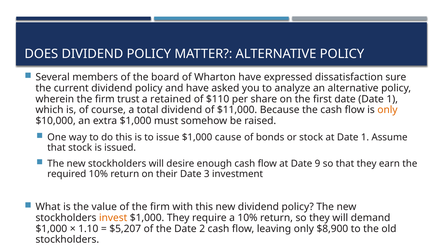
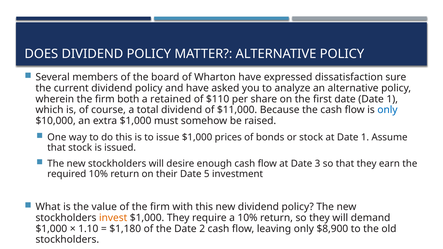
trust: trust -> both (128, 99)
only colour: orange -> blue (387, 110)
cause: cause -> prices (228, 137)
9: 9 -> 3 (317, 164)
3: 3 -> 5 (207, 174)
$5,207: $5,207 -> $1,180 (125, 229)
